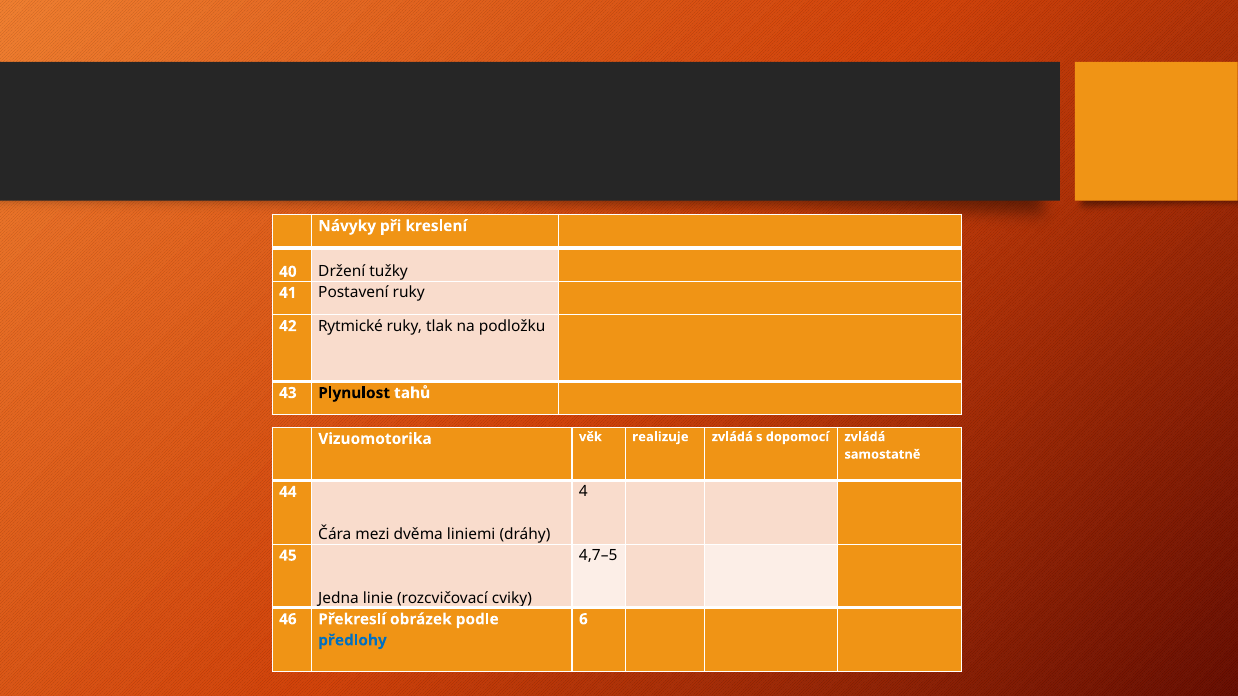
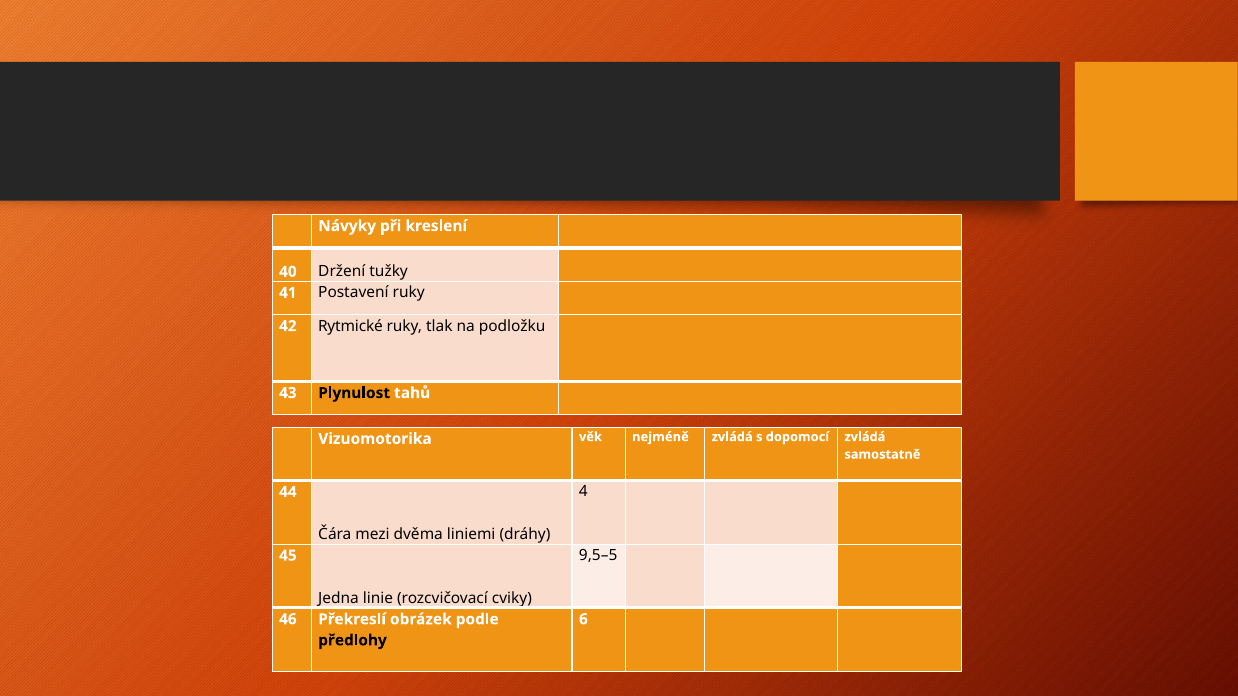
realizuje: realizuje -> nejméně (660, 437)
4,7–5: 4,7–5 -> 9,5–5 (598, 556)
předlohy colour: blue -> black (353, 641)
